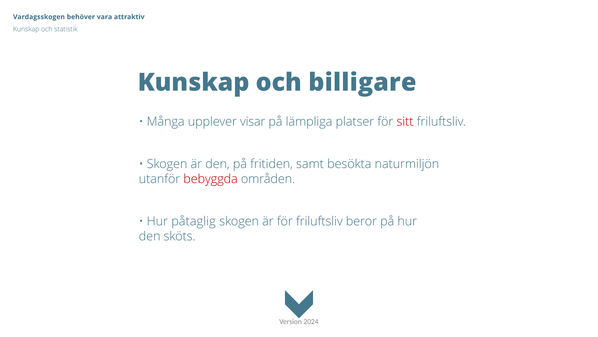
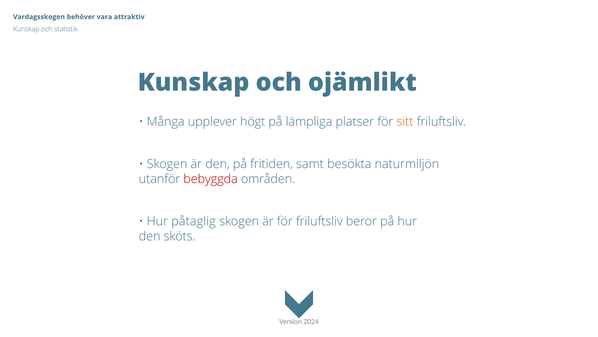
billigare: billigare -> ojämlikt (363, 82)
visar: visar -> högt (253, 121)
sitt colour: red -> orange (405, 121)
